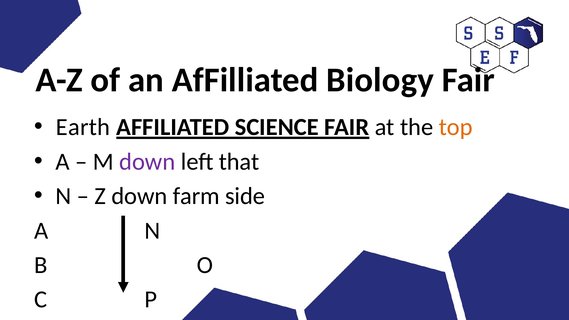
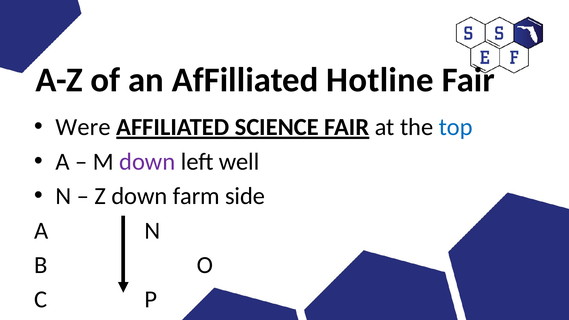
Biology: Biology -> Hotline (380, 80)
Earth: Earth -> Were (83, 127)
top colour: orange -> blue (456, 127)
that: that -> well (239, 162)
